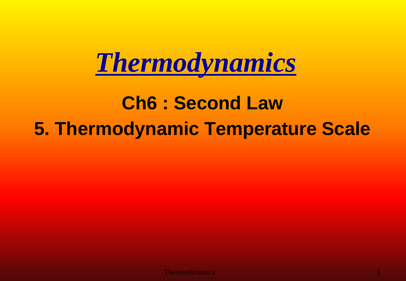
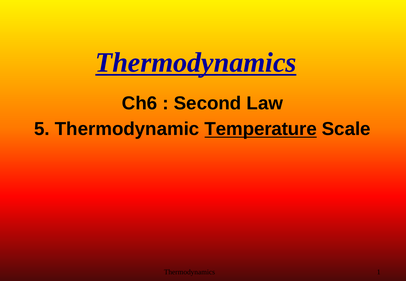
Temperature underline: none -> present (261, 129)
